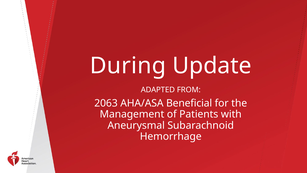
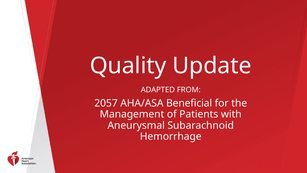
During: During -> Quality (128, 66)
2063: 2063 -> 2057 (106, 103)
